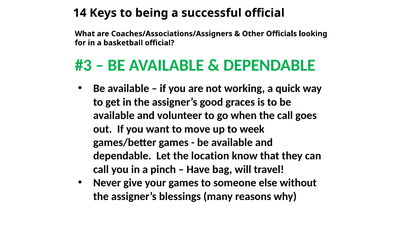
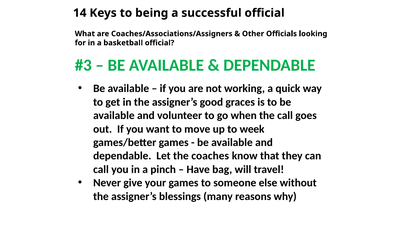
location: location -> coaches (210, 156)
